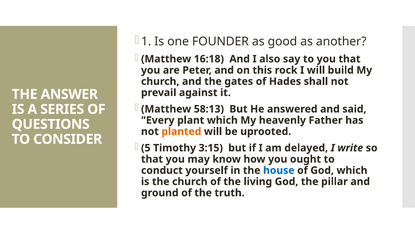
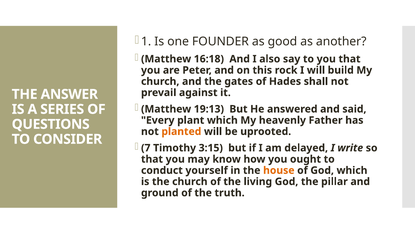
58:13: 58:13 -> 19:13 (209, 109)
5: 5 -> 7 (146, 148)
house colour: blue -> orange (279, 170)
